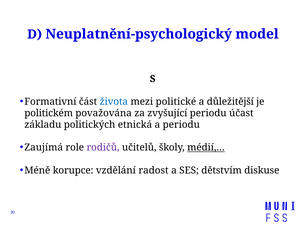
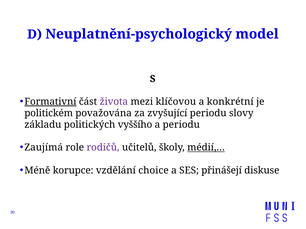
Formativní underline: none -> present (50, 102)
života colour: blue -> purple (114, 102)
politické: politické -> klíčovou (176, 102)
důležitější: důležitější -> konkrétní (230, 102)
účast: účast -> slovy (241, 113)
etnická: etnická -> vyššího (135, 125)
radost: radost -> choice (153, 171)
dětstvím: dětstvím -> přinášejí (222, 171)
